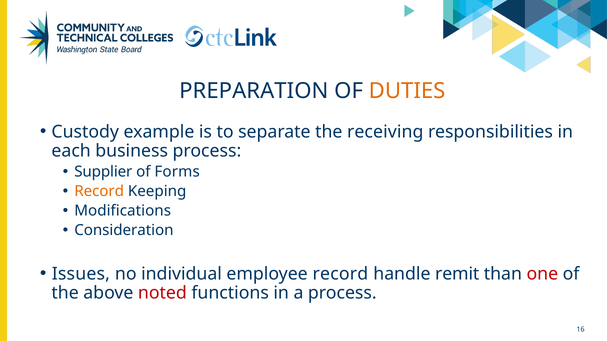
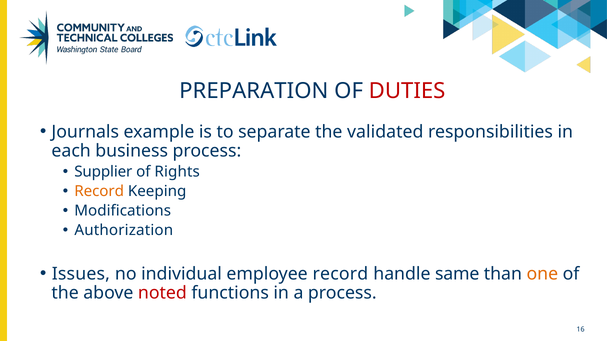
DUTIES colour: orange -> red (407, 91)
Custody: Custody -> Journals (85, 132)
receiving: receiving -> validated (385, 132)
Forms: Forms -> Rights (177, 172)
Consideration: Consideration -> Authorization (124, 231)
remit: remit -> same (457, 274)
one colour: red -> orange (542, 274)
